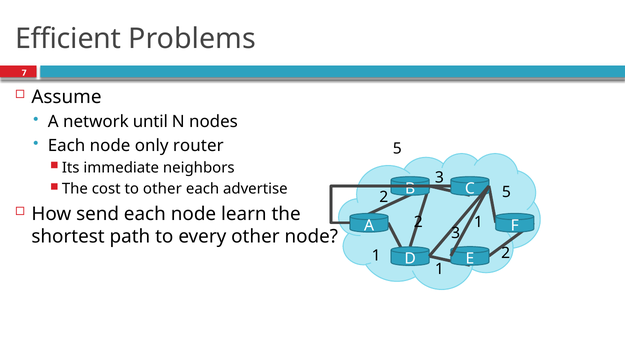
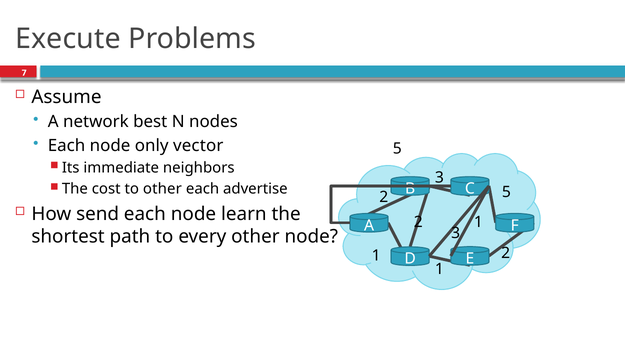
Efficient: Efficient -> Execute (68, 39)
until: until -> best (150, 122)
router: router -> vector (198, 146)
